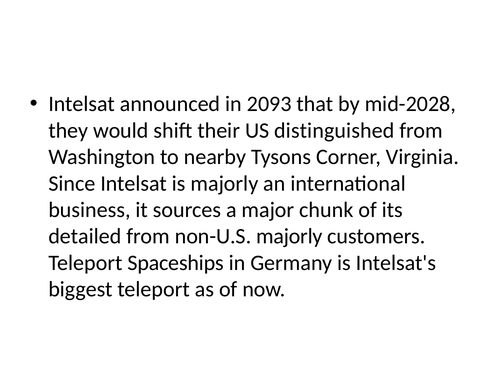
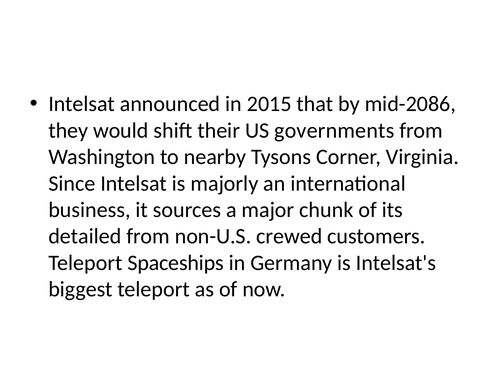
2093: 2093 -> 2015 (269, 104)
mid-2028: mid-2028 -> mid-2086 (410, 104)
distinguished: distinguished -> governments (334, 131)
non-U.S majorly: majorly -> crewed (289, 236)
